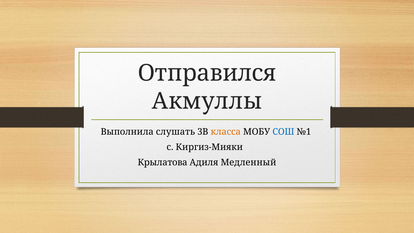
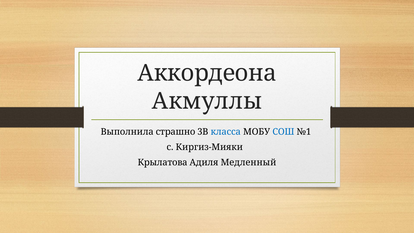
Отправился: Отправился -> Аккордеона (207, 73)
слушать: слушать -> страшно (176, 132)
класса colour: orange -> blue (226, 132)
